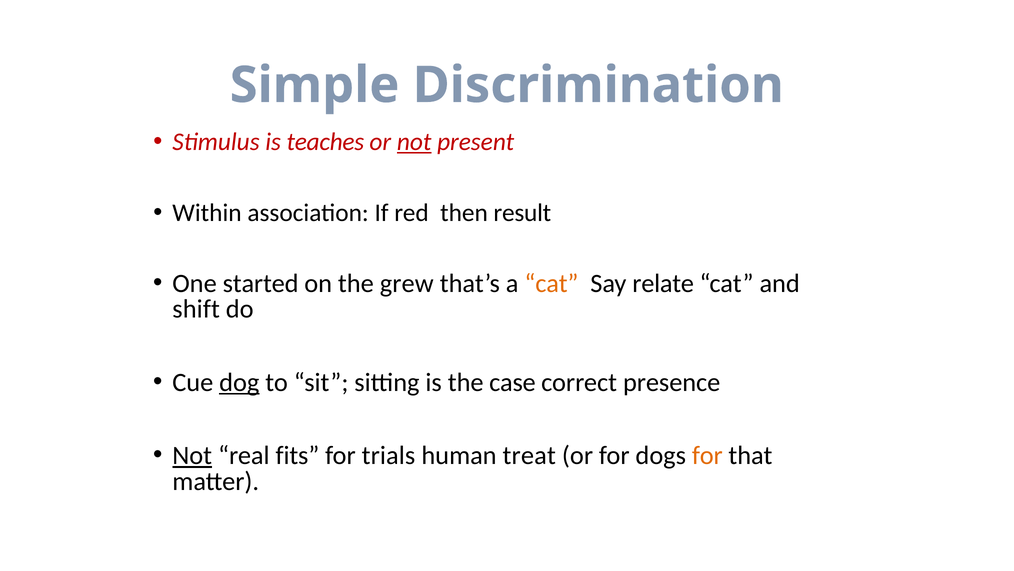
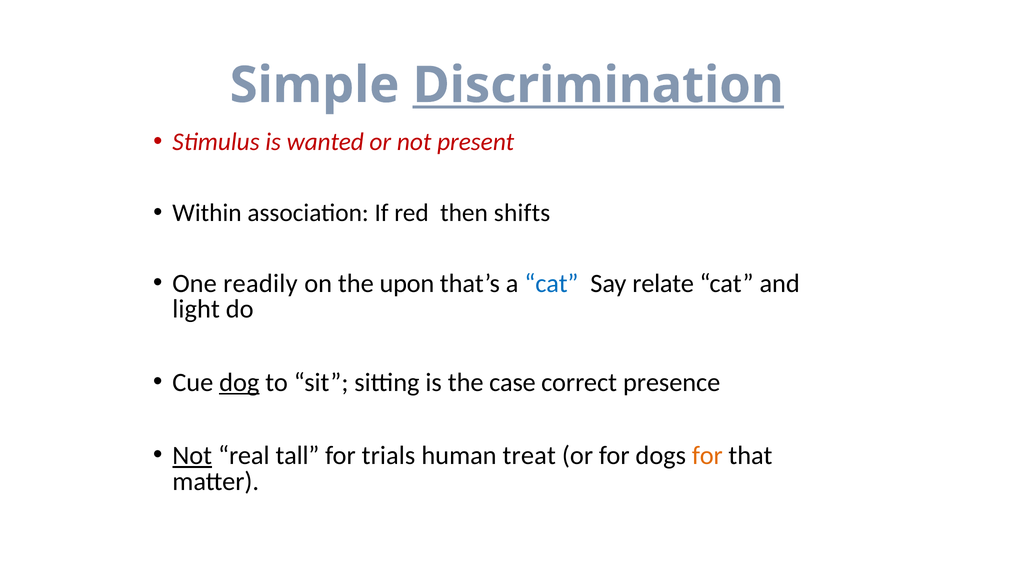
Discrimination underline: none -> present (598, 85)
teaches: teaches -> wanted (325, 142)
not underline: present -> none (414, 142)
result: result -> shifts (522, 213)
started: started -> readily (260, 283)
grew: grew -> upon (407, 283)
cat colour: orange -> blue (551, 283)
shift: shift -> light (196, 309)
fits: fits -> tall (298, 455)
